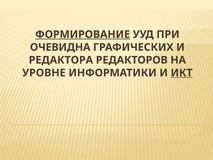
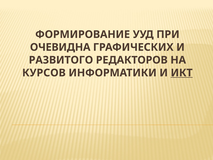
ФОРМИРОВАНИЕ underline: present -> none (83, 34)
РЕДАКТОРА: РЕДАКТОРА -> РАЗВИТОГО (61, 60)
УРОВНЕ: УРОВНЕ -> КУРСОВ (44, 73)
